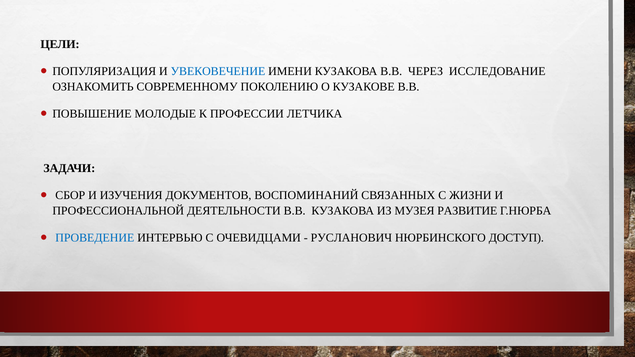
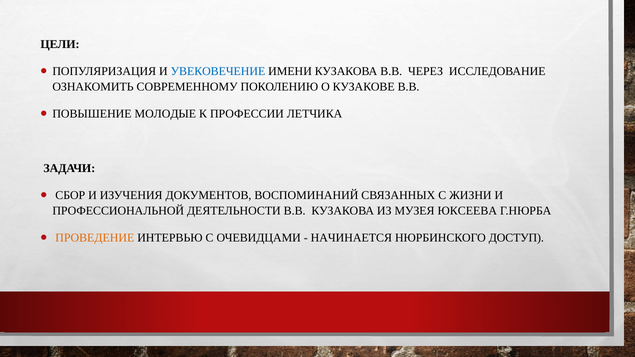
РАЗВИТИЕ: РАЗВИТИЕ -> ЮКСЕЕВА (467, 211)
ПРОВЕДЕНИЕ colour: blue -> orange (95, 238)
РУСЛАНОВИЧ: РУСЛАНОВИЧ -> НАЧИНАЕТСЯ (351, 238)
